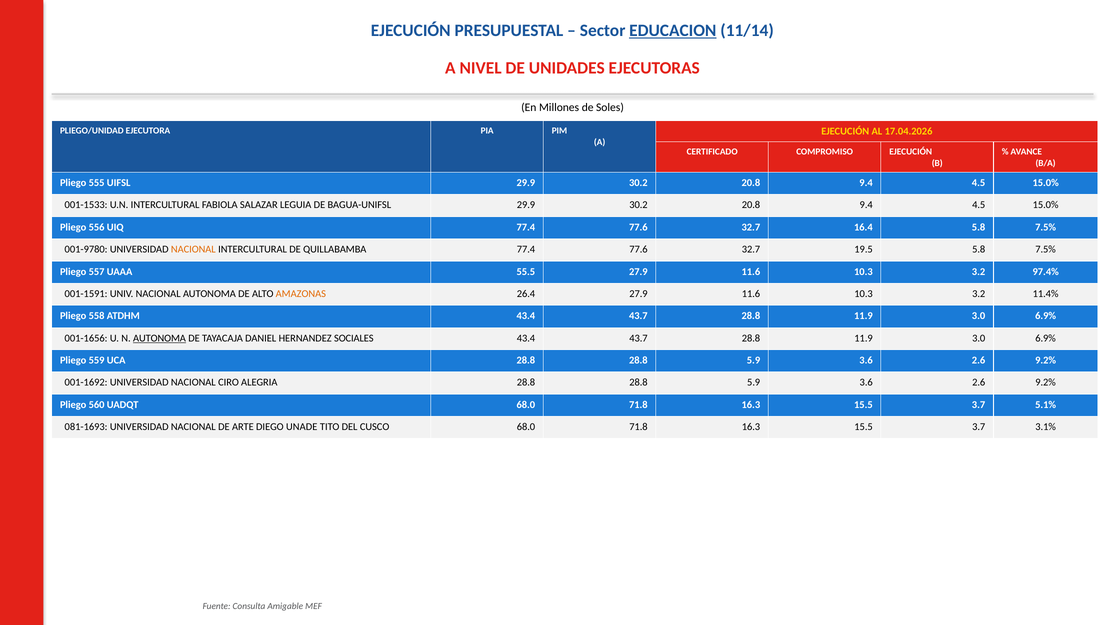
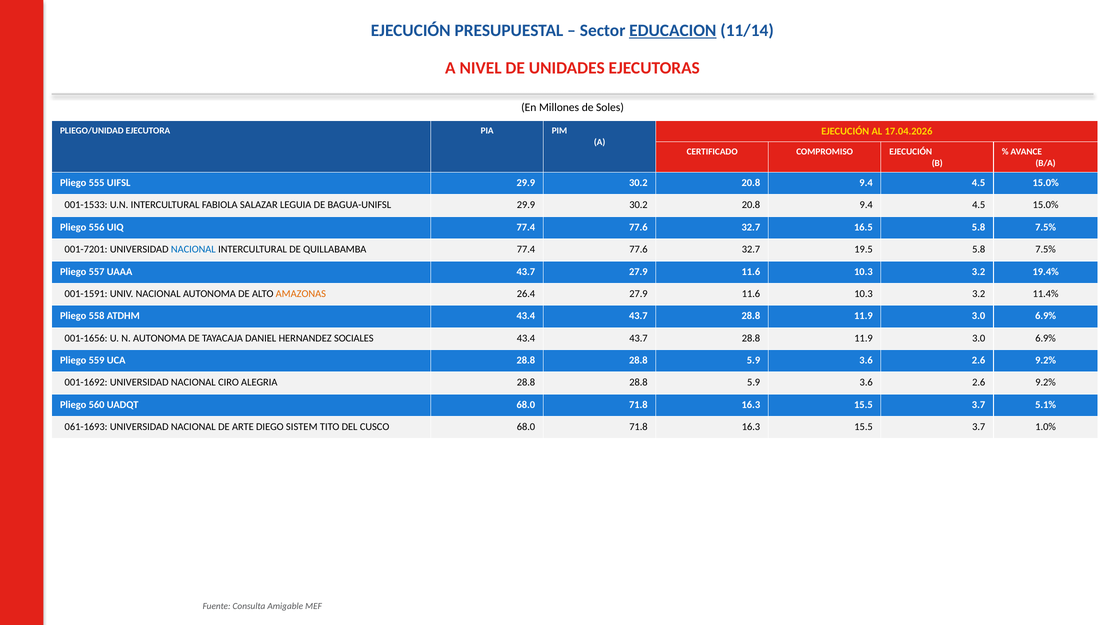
16.4: 16.4 -> 16.5 (863, 227)
001-9780: 001-9780 -> 001-7201 (86, 249)
NACIONAL colour: orange -> blue (193, 249)
UAAA 55.5: 55.5 -> 43.7 (526, 272)
97.4%: 97.4% -> 19.4% (1046, 272)
AUTONOMA underline: present -> none (159, 338)
081-1693: 081-1693 -> 061-1693 (86, 427)
UNADE: UNADE -> SISTEM (302, 427)
3.1%: 3.1% -> 1.0% (1046, 427)
